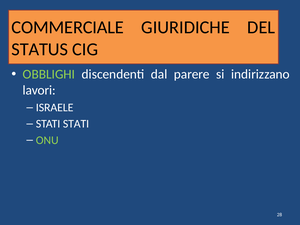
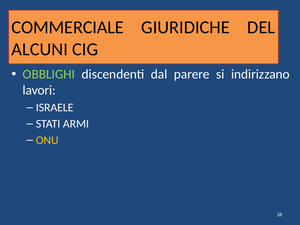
STATUS: STATUS -> ALCUNI (40, 49)
STATI STATI: STATI -> ARMI (76, 124)
ONU colour: light green -> yellow (47, 140)
